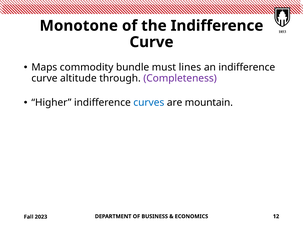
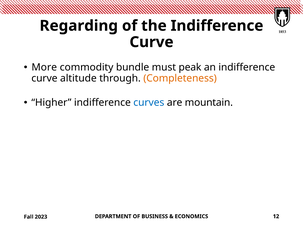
Monotone: Monotone -> Regarding (79, 26)
Maps: Maps -> More (44, 67)
lines: lines -> peak (190, 67)
Completeness colour: purple -> orange (180, 78)
